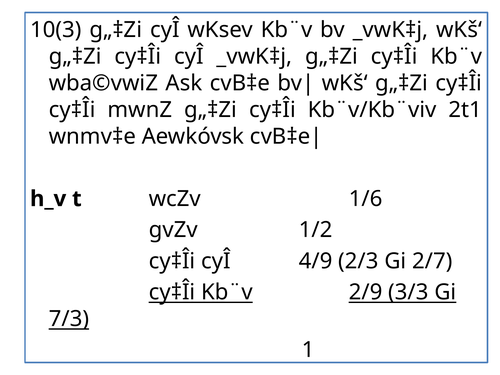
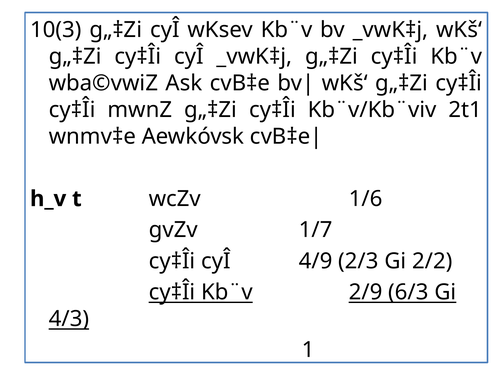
1/2: 1/2 -> 1/7 (316, 230)
2/7: 2/7 -> 2/2 (432, 261)
3/3: 3/3 -> 6/3 (408, 292)
7/3: 7/3 -> 4/3 (69, 319)
